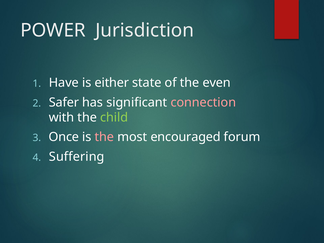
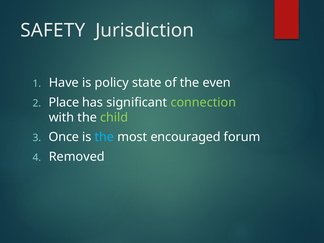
POWER: POWER -> SAFETY (53, 30)
either: either -> policy (112, 83)
Safer: Safer -> Place (64, 102)
connection colour: pink -> light green (203, 102)
the colour: pink -> light blue (104, 137)
Suffering: Suffering -> Removed (77, 157)
